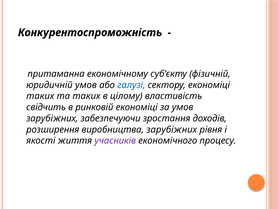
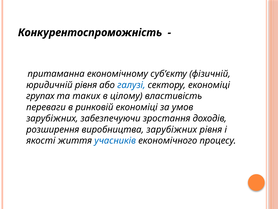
юридичній умов: умов -> рівня (86, 85)
таких: таких -> групах (40, 96)
свідчить: свідчить -> переваги (46, 107)
учасників colour: purple -> blue (115, 140)
